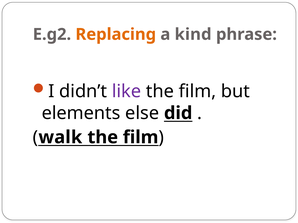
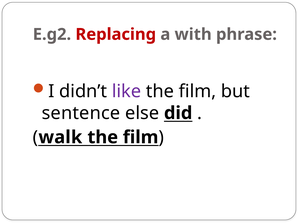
Replacing colour: orange -> red (116, 34)
kind: kind -> with (193, 34)
elements: elements -> sentence (81, 113)
